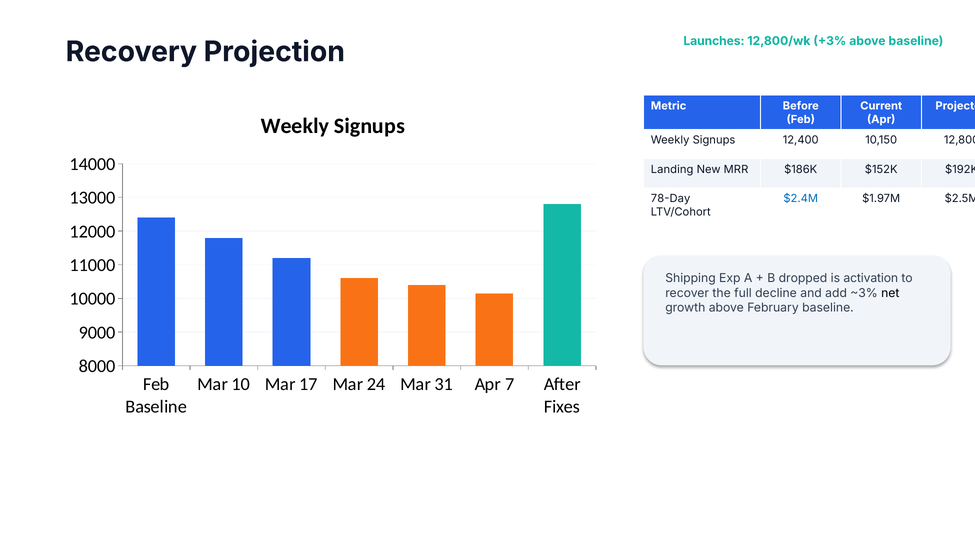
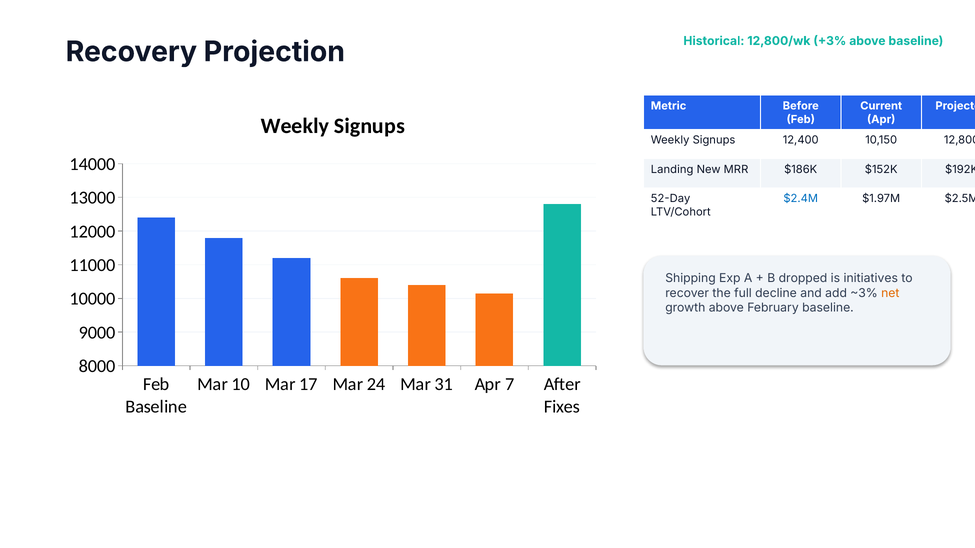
Launches: Launches -> Historical (714, 41)
78-Day: 78-Day -> 52-Day (671, 199)
activation: activation -> initiatives (871, 279)
net colour: black -> orange (890, 293)
